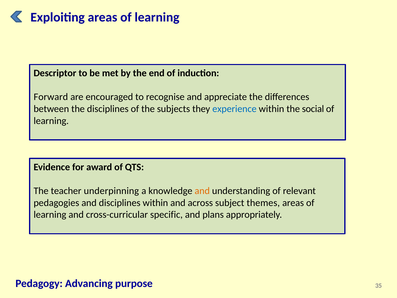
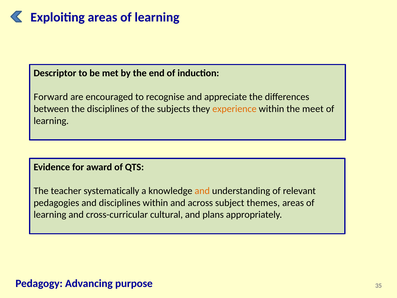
experience colour: blue -> orange (234, 109)
social: social -> meet (313, 109)
underpinning: underpinning -> systematically (111, 191)
specific: specific -> cultural (167, 214)
